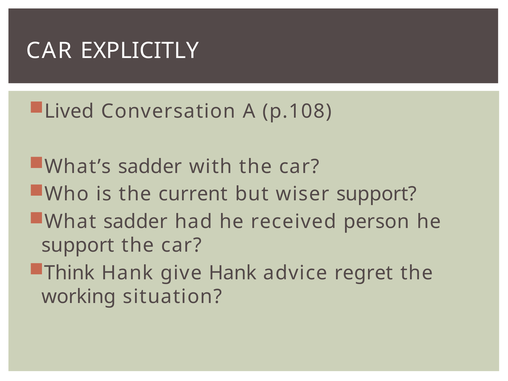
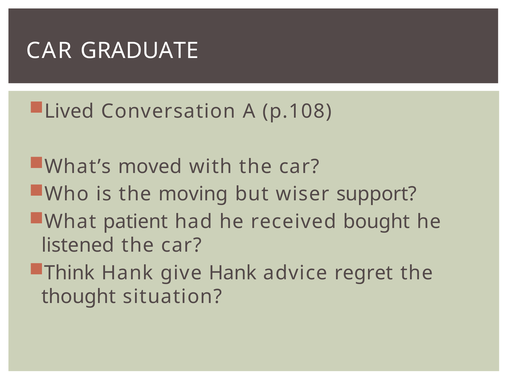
EXPLICITLY: EXPLICITLY -> GRADUATE (140, 51)
What’s sadder: sadder -> moved (150, 166)
current: current -> moving (193, 194)
What sadder: sadder -> patient (136, 222)
person: person -> bought (377, 222)
support: support -> listened (78, 245)
working: working -> thought (79, 297)
